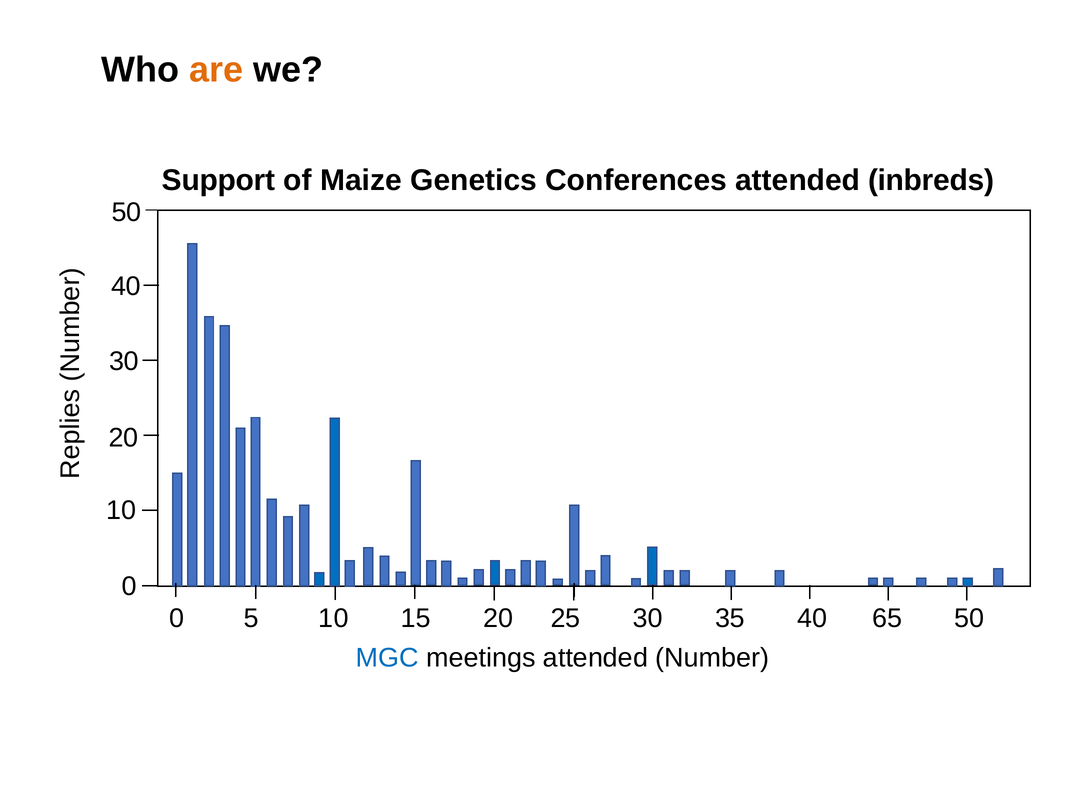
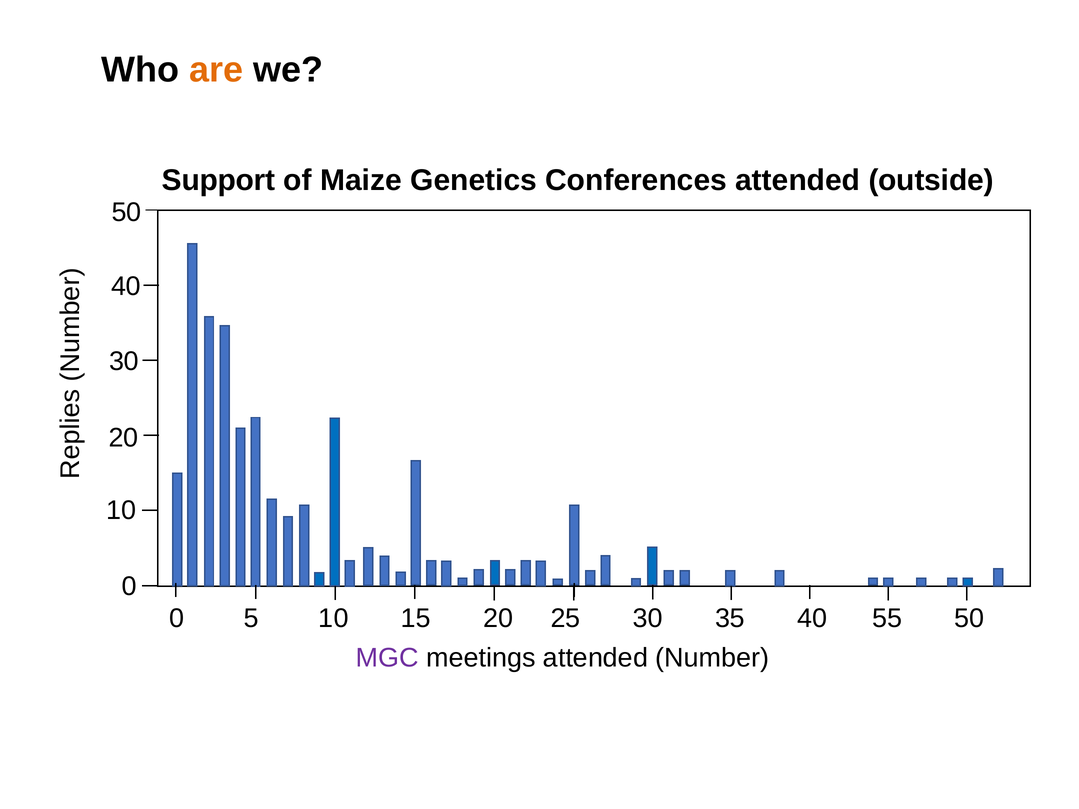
inbreds: inbreds -> outside (931, 180)
65: 65 -> 55 (887, 619)
MGC colour: blue -> purple (387, 658)
